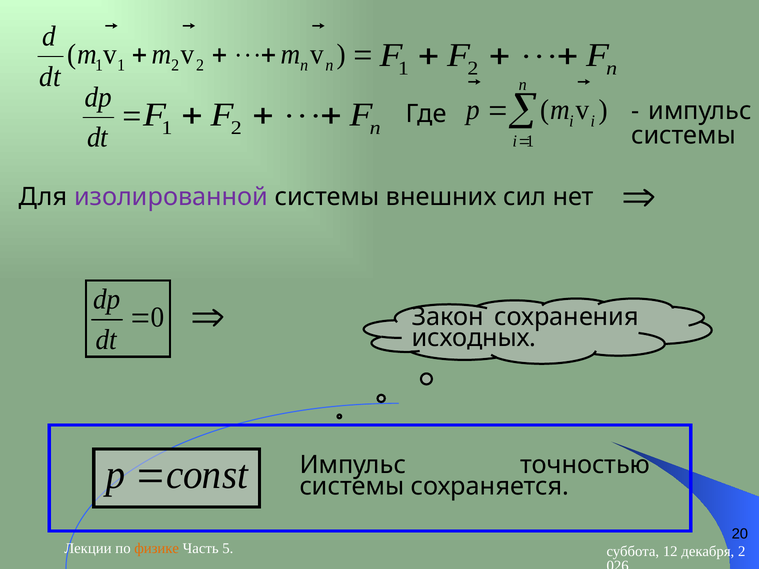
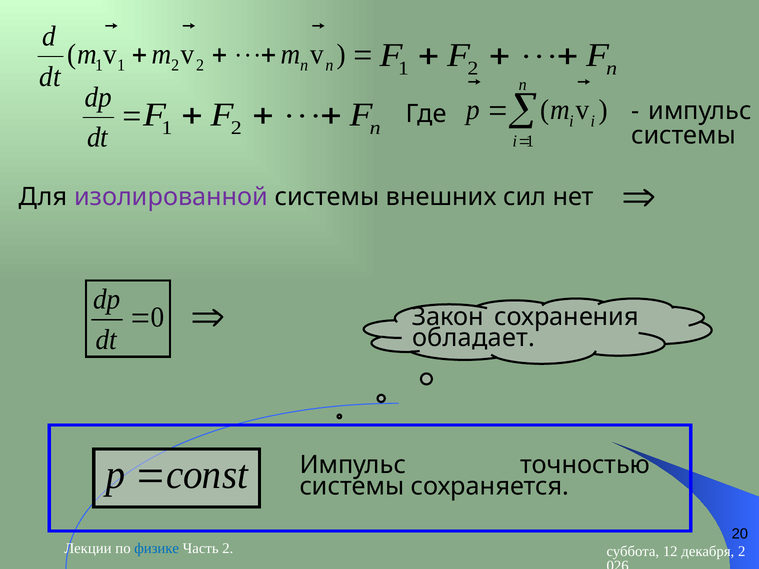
исходных: исходных -> обладает (474, 338)
физике colour: orange -> blue (157, 548)
Часть 5: 5 -> 2 (228, 548)
